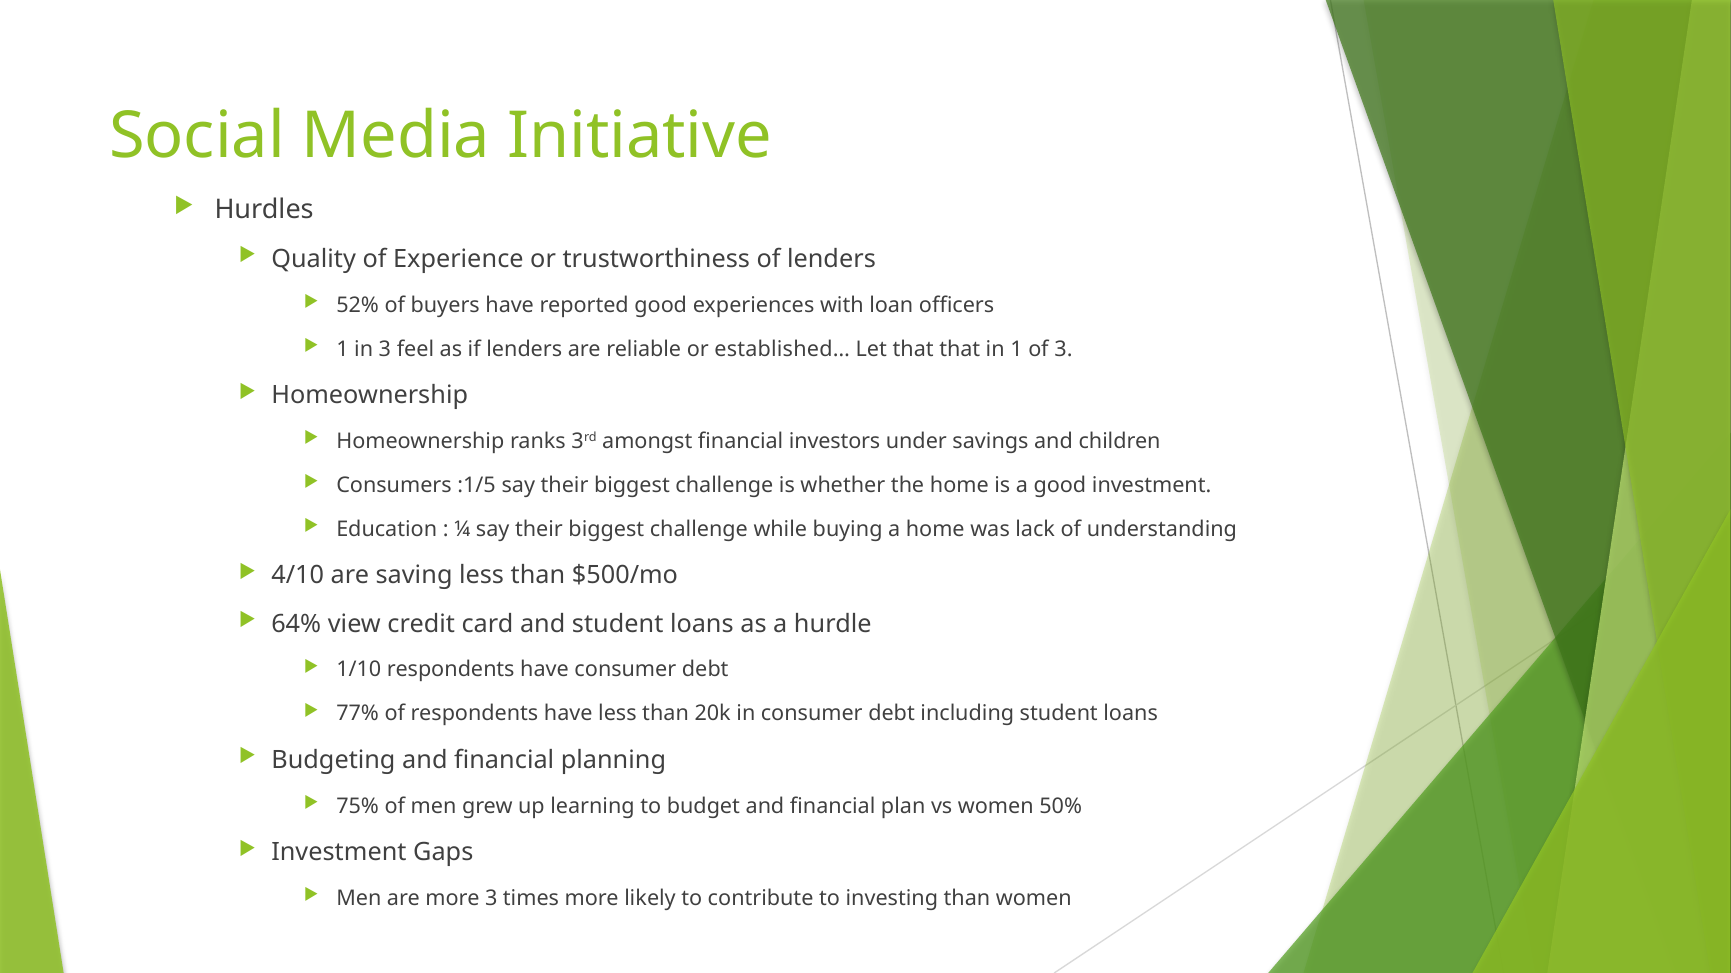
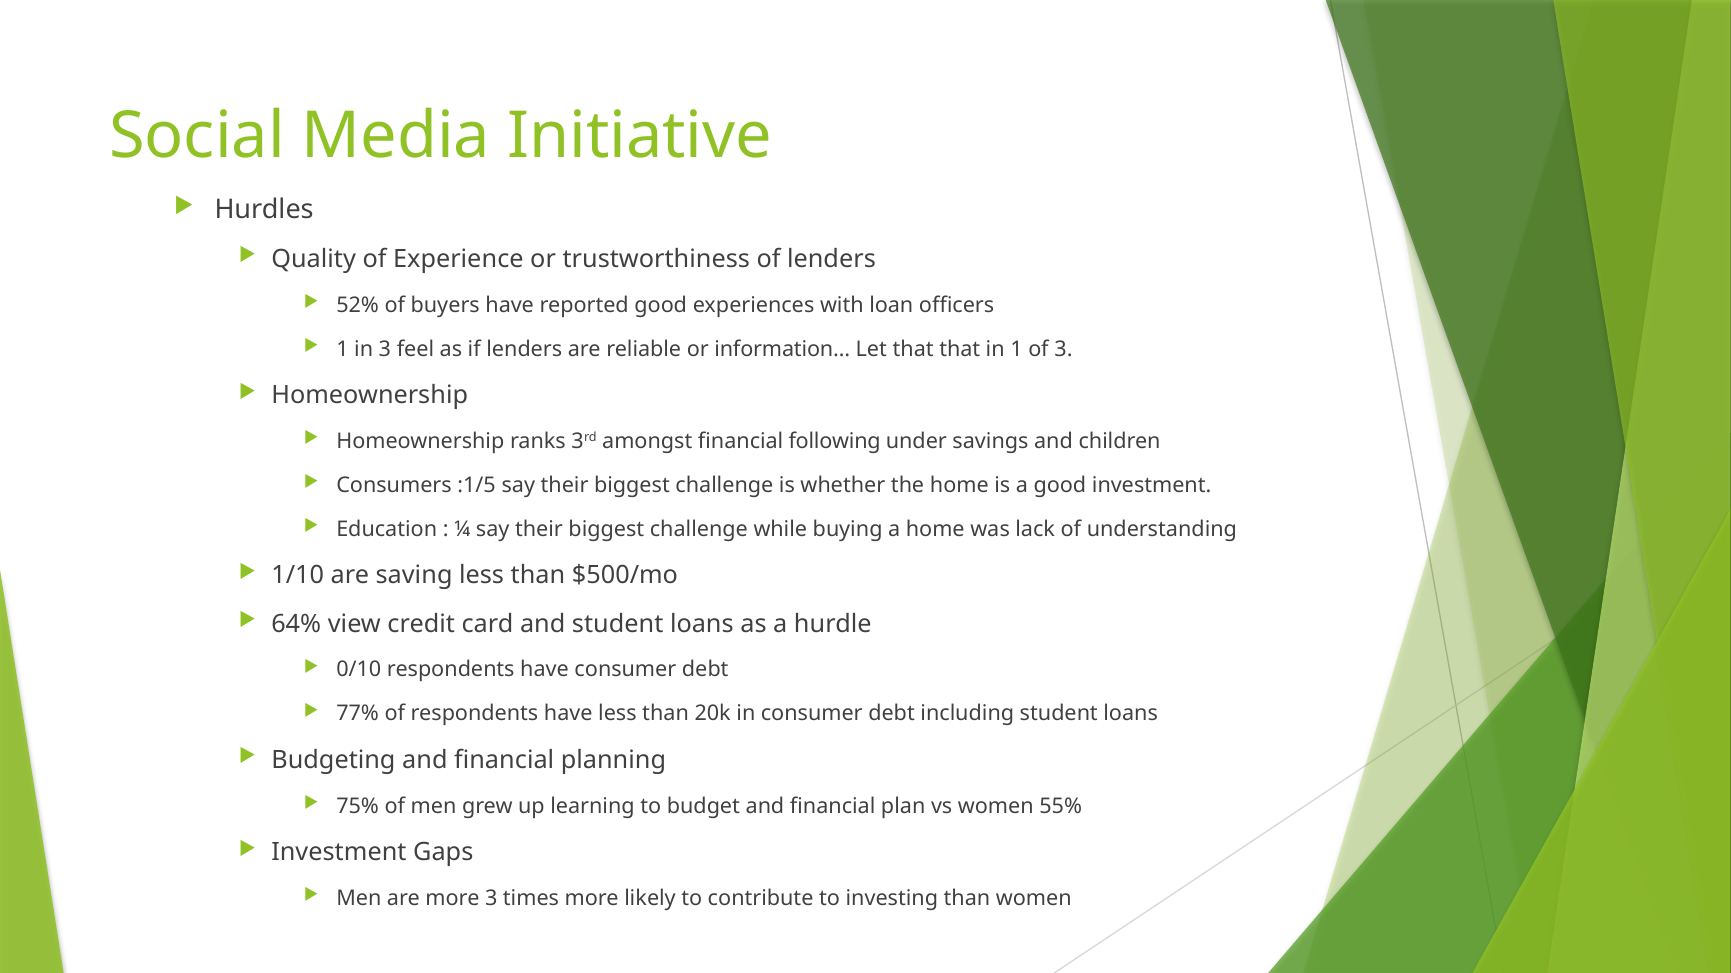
established…: established… -> information… (782, 349)
investors: investors -> following (835, 441)
4/10: 4/10 -> 1/10 (298, 576)
1/10: 1/10 -> 0/10 (359, 670)
50%: 50% -> 55% (1061, 807)
